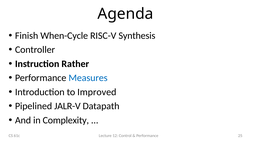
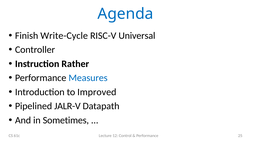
Agenda colour: black -> blue (125, 14)
When-Cycle: When-Cycle -> Write-Cycle (64, 36)
Synthesis: Synthesis -> Universal (137, 36)
Complexity: Complexity -> Sometimes (66, 120)
